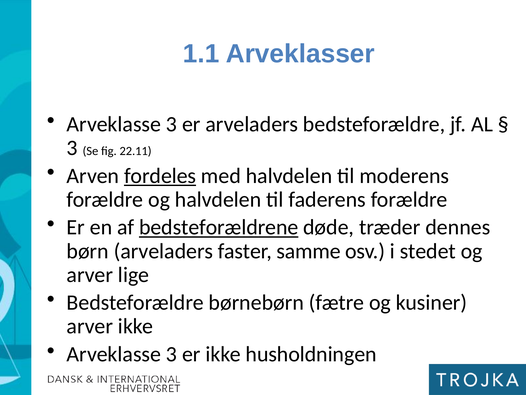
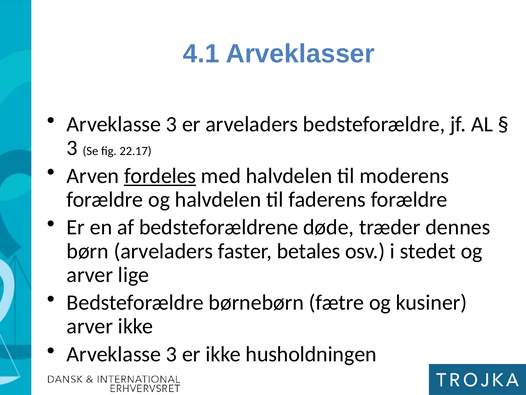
1.1: 1.1 -> 4.1 (201, 54)
22.11: 22.11 -> 22.17 (136, 151)
bedsteforældrene underline: present -> none (219, 227)
samme: samme -> betales (309, 251)
